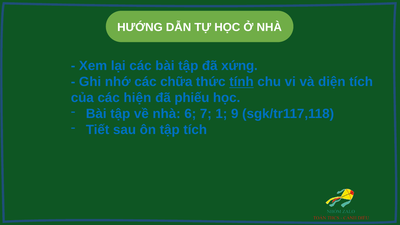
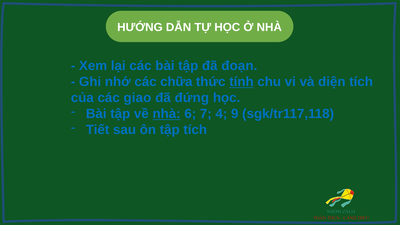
xứng: xứng -> đoạn (239, 66)
hiện: hiện -> giao (137, 98)
phiếu: phiếu -> đứng (192, 98)
nhà underline: none -> present (167, 114)
1: 1 -> 4 (221, 114)
